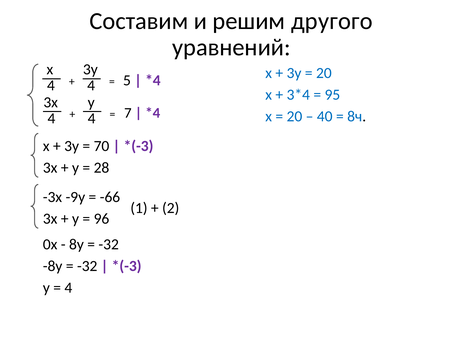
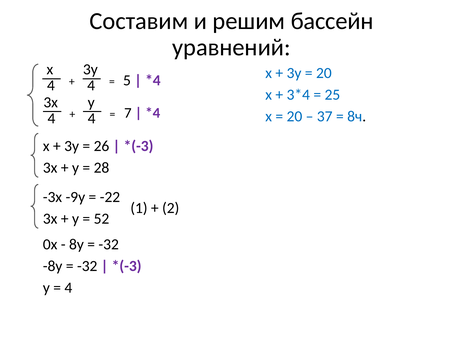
другого: другого -> бассейн (332, 21)
95: 95 -> 25 (332, 95)
40: 40 -> 37 (325, 116)
70: 70 -> 26 (101, 146)
-66: -66 -> -22 (110, 197)
96: 96 -> 52 (101, 219)
